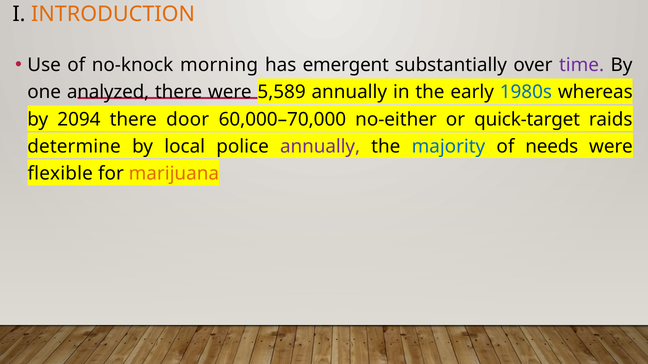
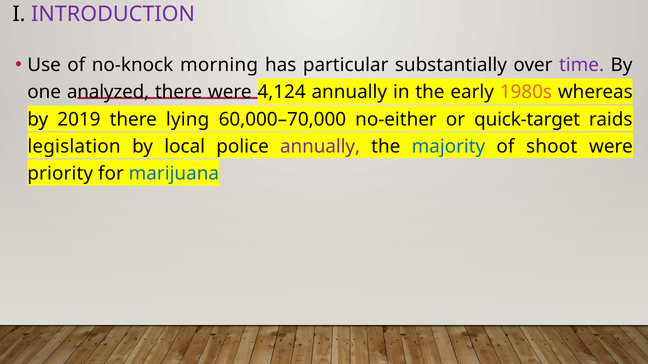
INTRODUCTION colour: orange -> purple (113, 14)
emergent: emergent -> particular (346, 65)
5,589: 5,589 -> 4,124 (282, 92)
1980s colour: blue -> orange (526, 92)
2094: 2094 -> 2019 (79, 119)
door: door -> lying (188, 119)
determine: determine -> legislation (74, 147)
needs: needs -> shoot (552, 147)
flexible: flexible -> priority (60, 174)
marijuana colour: orange -> blue (174, 174)
